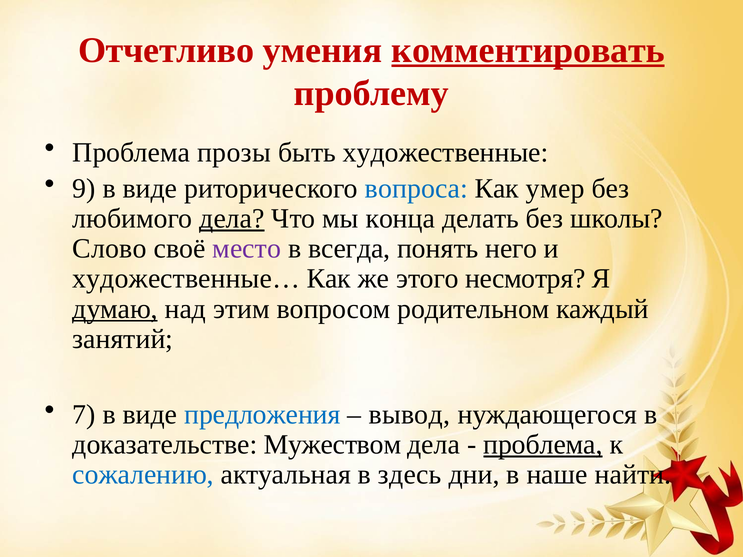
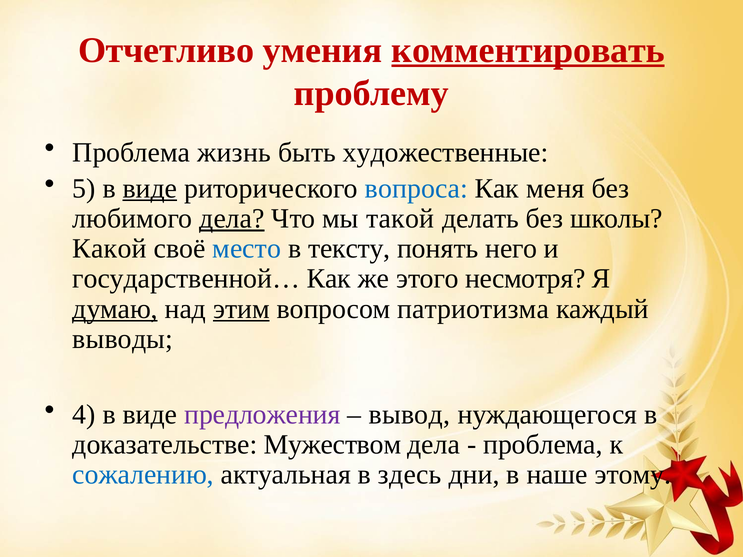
прозы: прозы -> жизнь (234, 152)
9: 9 -> 5 (84, 188)
виде underline: none -> present (150, 188)
умер: умер -> меня (555, 188)
конца: конца -> такой (400, 219)
Слово: Слово -> Какой (110, 249)
место colour: purple -> blue (247, 249)
всегда: всегда -> тексту (349, 249)
художественные…: художественные… -> государственной… (186, 279)
этим underline: none -> present (241, 309)
родительном: родительном -> патриотизма (473, 309)
занятий: занятий -> выводы (123, 339)
7: 7 -> 4 (84, 415)
предложения colour: blue -> purple (262, 415)
проблема underline: present -> none (543, 445)
найти: найти -> этому (633, 475)
